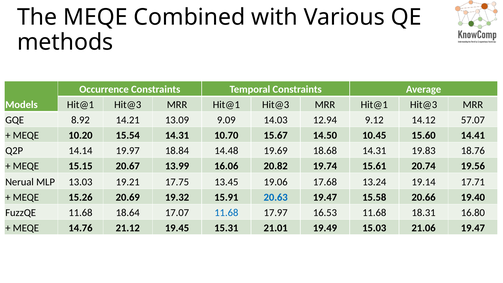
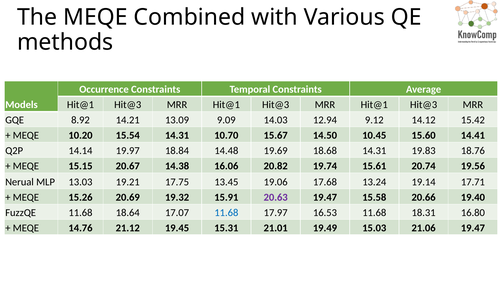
57.07: 57.07 -> 15.42 (473, 120)
13.99: 13.99 -> 14.38 (177, 166)
20.63 colour: blue -> purple (276, 197)
